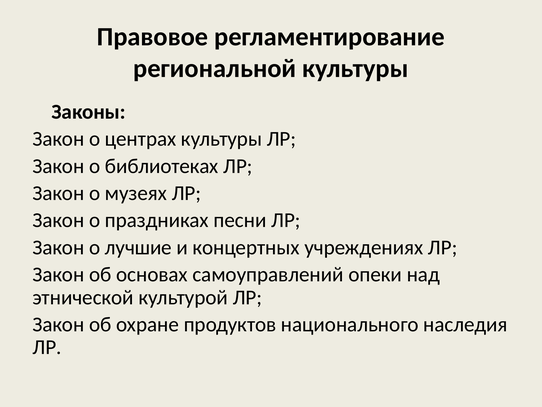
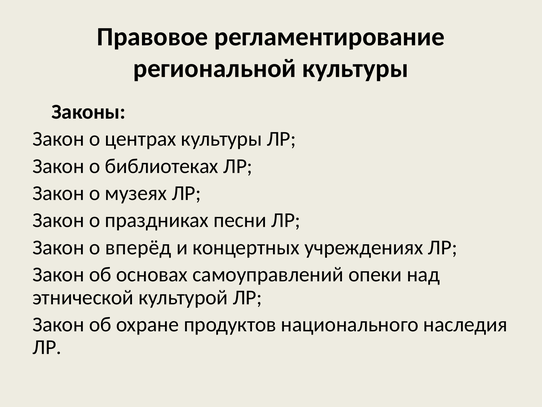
лучшие: лучшие -> вперëд (138, 247)
